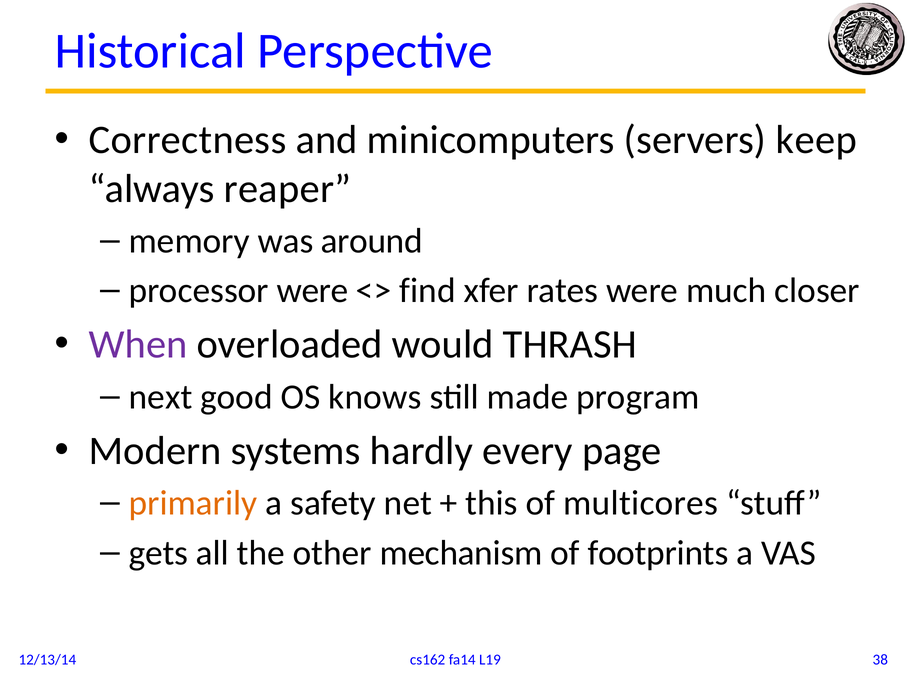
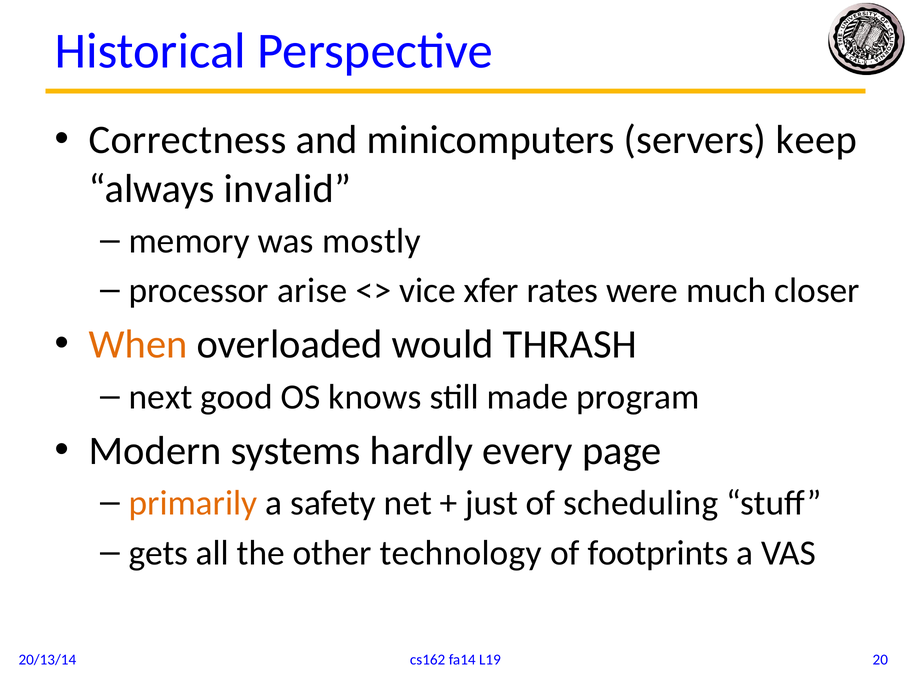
reaper: reaper -> invalid (287, 189)
around: around -> mostly (371, 241)
processor were: were -> arise (312, 291)
find: find -> vice (427, 291)
When colour: purple -> orange (138, 345)
this: this -> just (492, 503)
multicores: multicores -> scheduling (641, 503)
mechanism: mechanism -> technology (461, 553)
38: 38 -> 20 (880, 660)
12/13/14: 12/13/14 -> 20/13/14 (47, 660)
